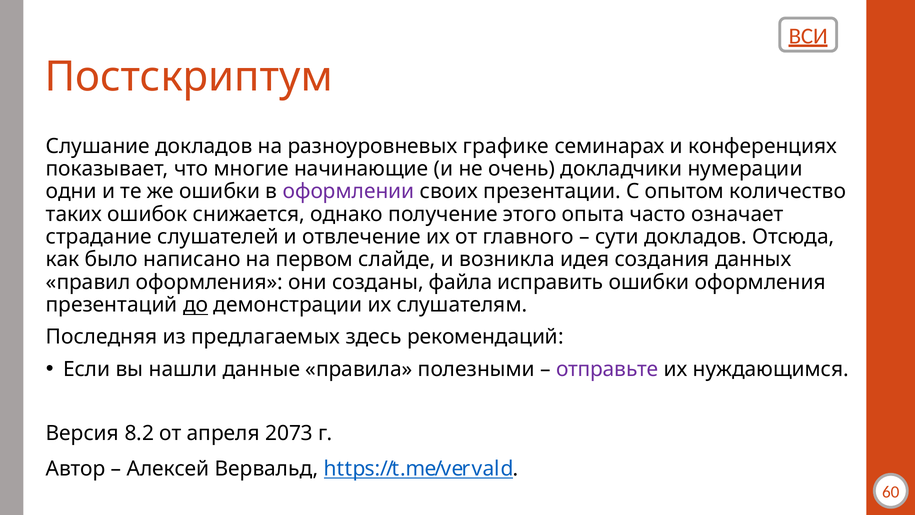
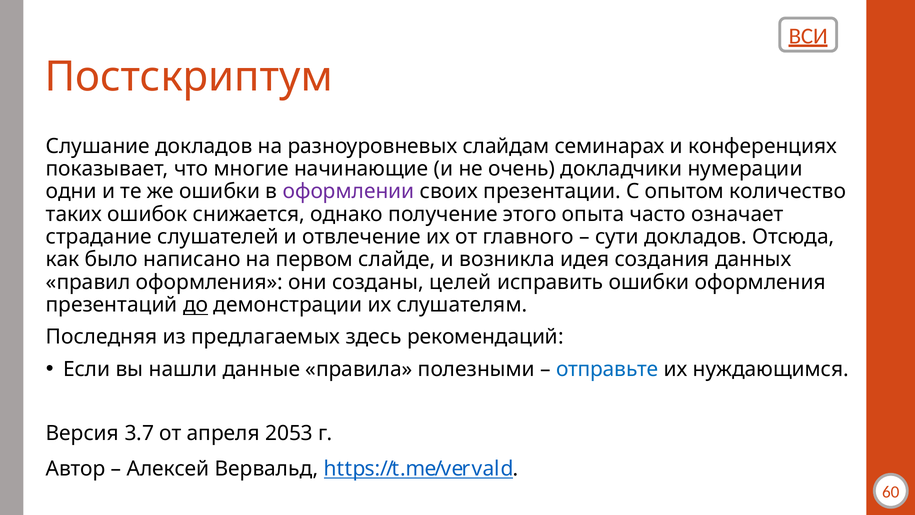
графике: графике -> слайдам (506, 146)
файла: файла -> целей (460, 282)
отправьте colour: purple -> blue (607, 369)
8.2: 8.2 -> 3.7 (139, 433)
2073: 2073 -> 2053 (289, 433)
